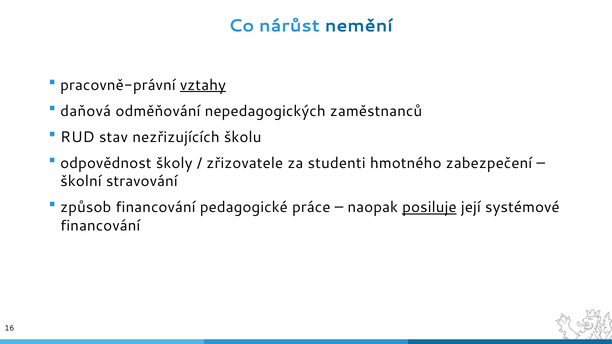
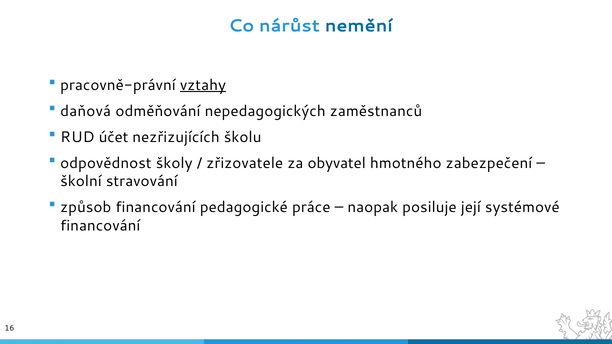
stav: stav -> účet (114, 137)
studenti: studenti -> obyvatel (337, 163)
posiluje underline: present -> none (429, 207)
